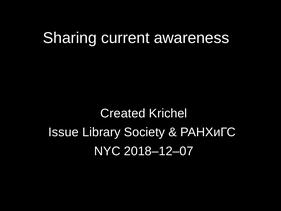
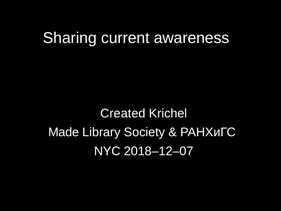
Issue: Issue -> Made (64, 132)
